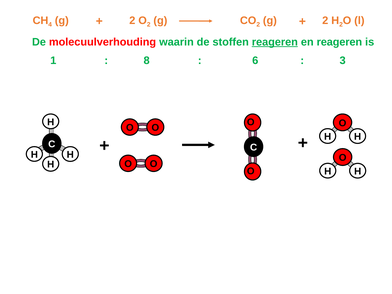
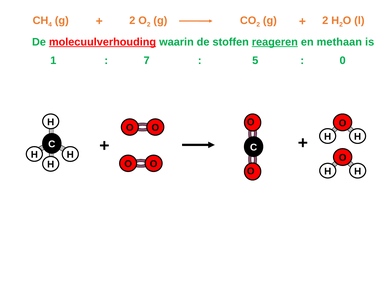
molecuulverhouding underline: none -> present (103, 42)
en reageren: reageren -> methaan (339, 42)
8: 8 -> 7 (147, 60)
6: 6 -> 5 (255, 60)
3: 3 -> 0 (343, 60)
